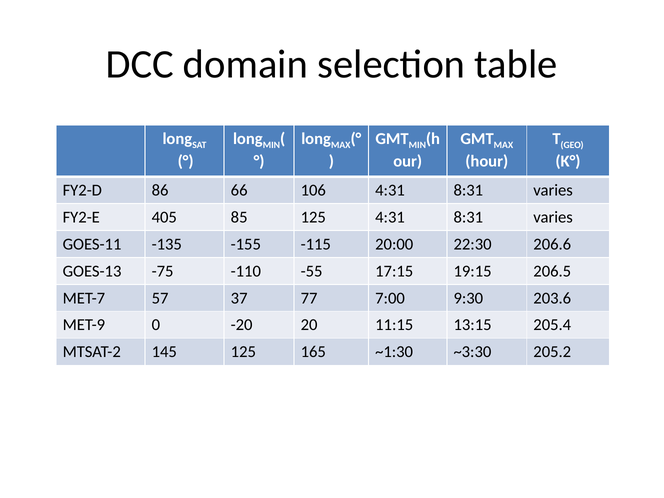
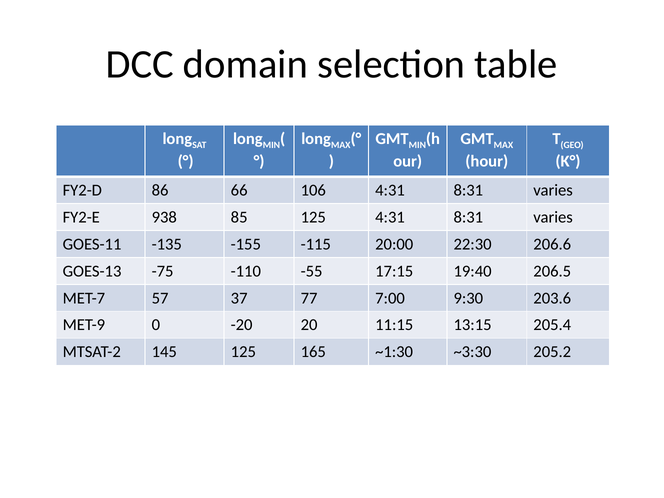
405: 405 -> 938 (164, 217)
19:15: 19:15 -> 19:40 (473, 271)
